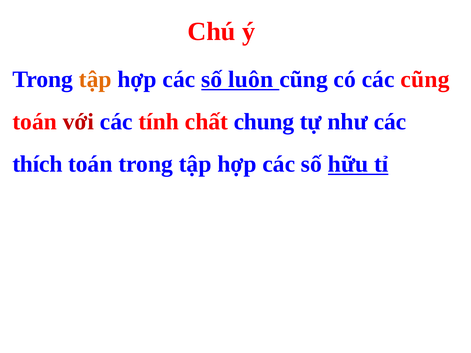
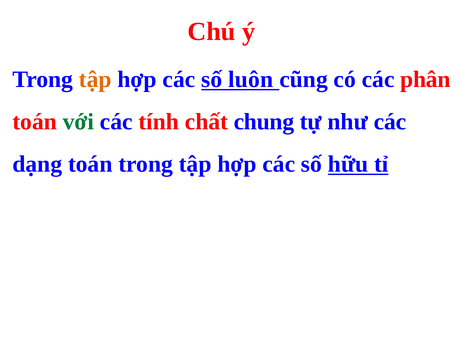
các cũng: cũng -> phân (425, 79)
với colour: red -> green (78, 122)
thích: thích -> dạng (37, 164)
